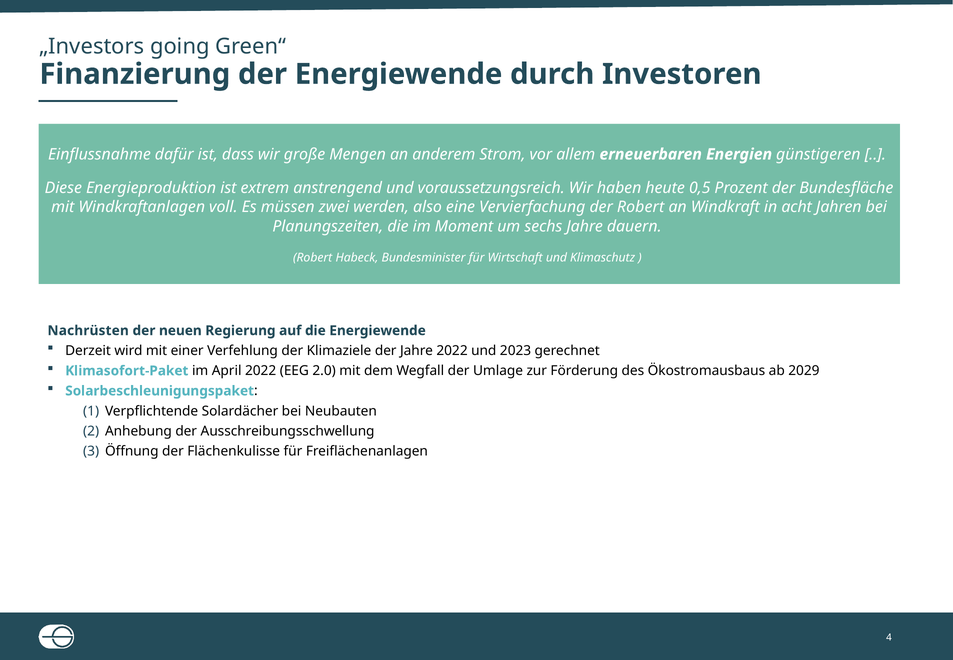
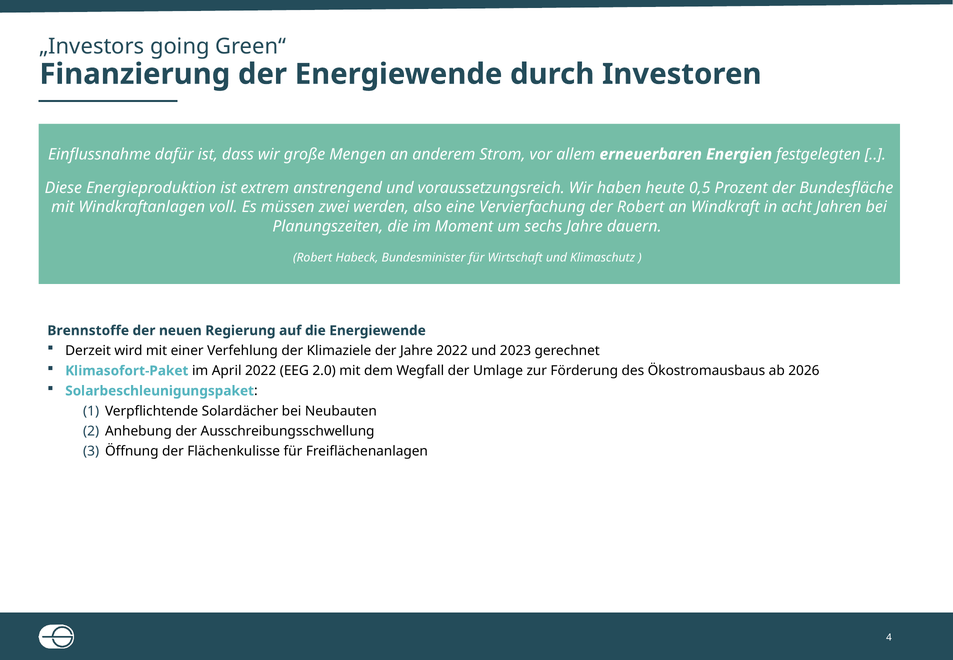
günstigeren: günstigeren -> festgelegten (818, 154)
Nachrüsten: Nachrüsten -> Brennstoffe (88, 330)
2029: 2029 -> 2026 (804, 371)
